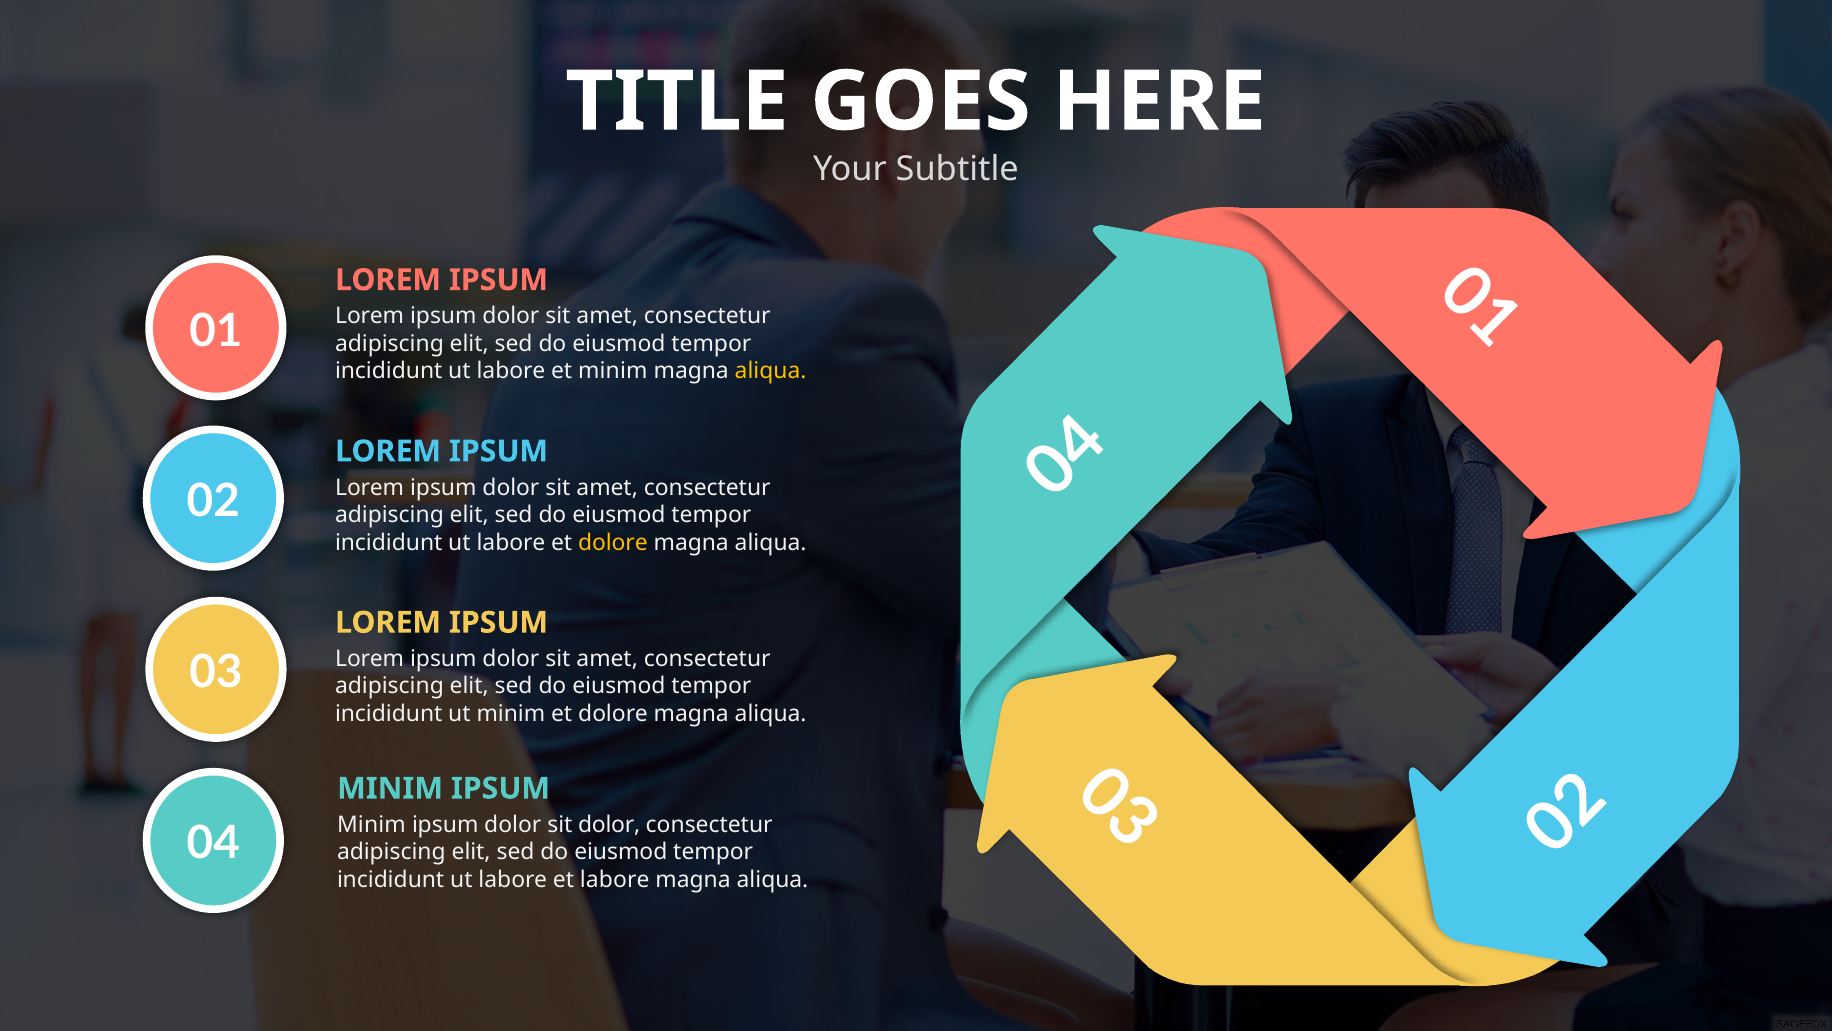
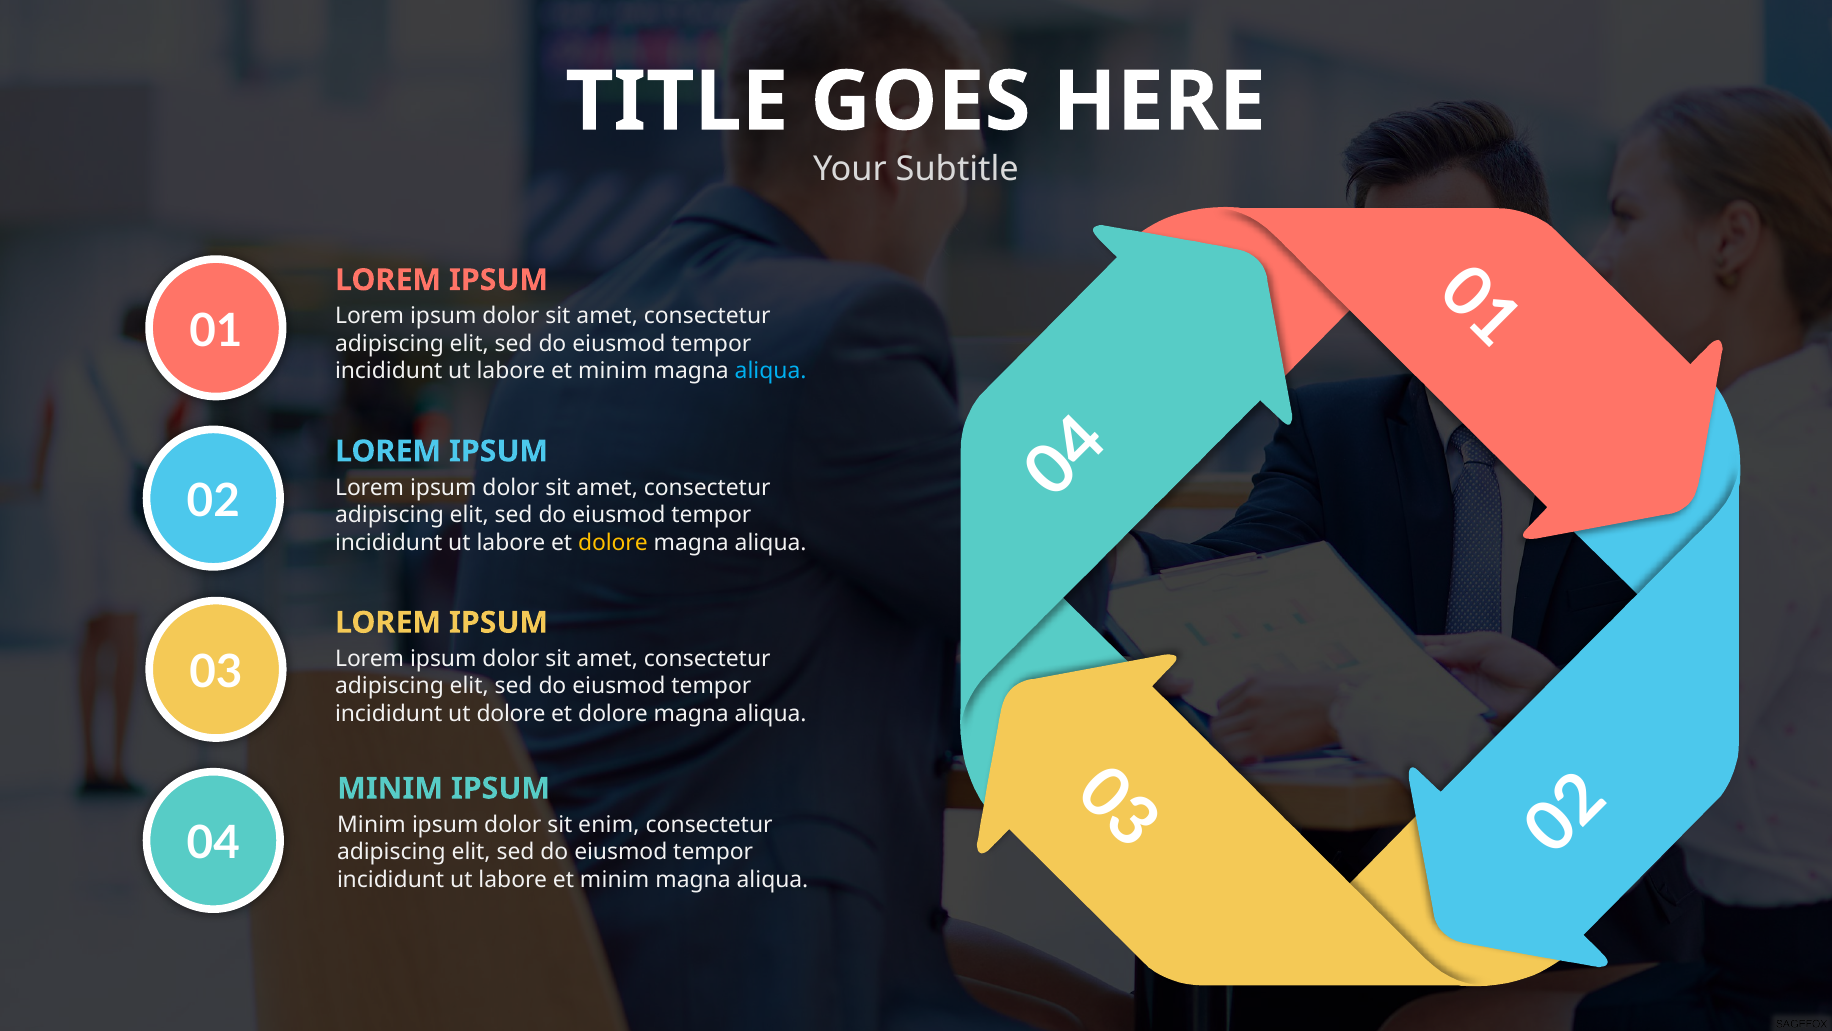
aliqua colour: yellow -> light blue (771, 371)
ut minim: minim -> dolore (511, 713)
sit dolor: dolor -> enim (609, 824)
labore: labore -> minim (615, 879)
